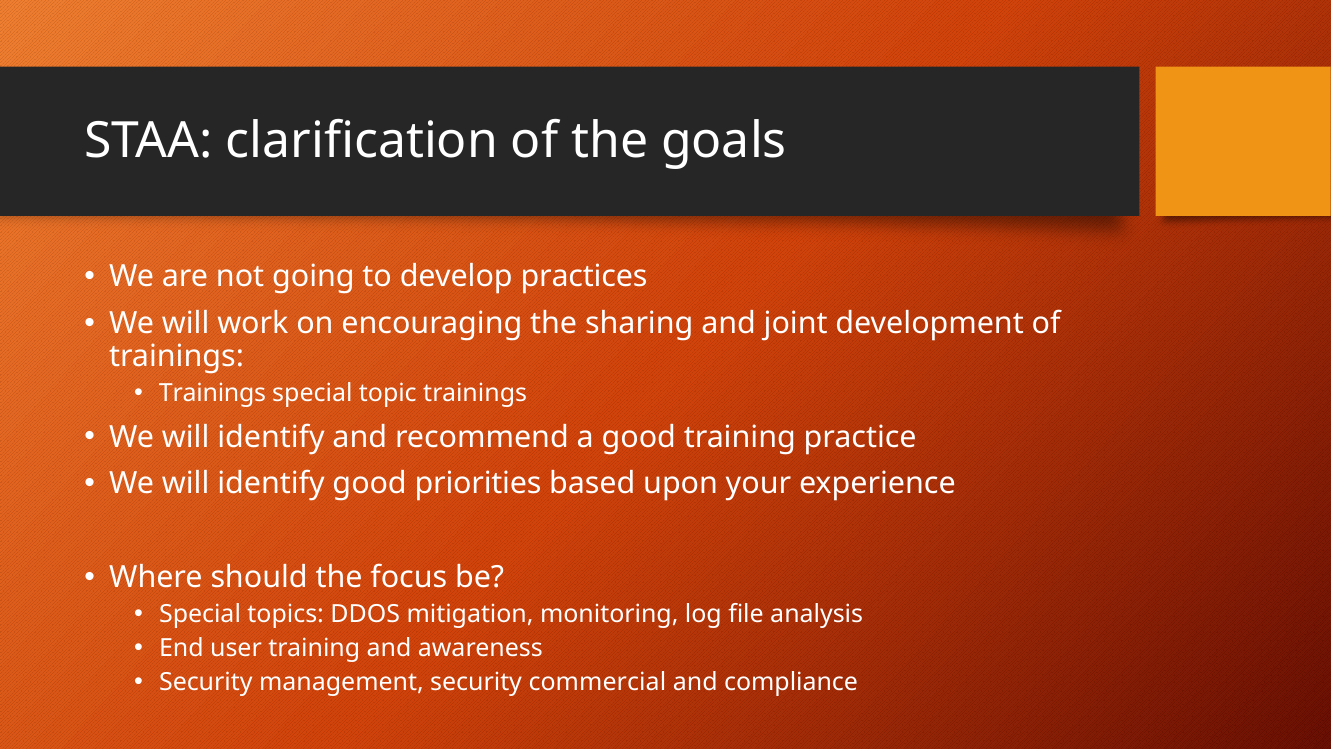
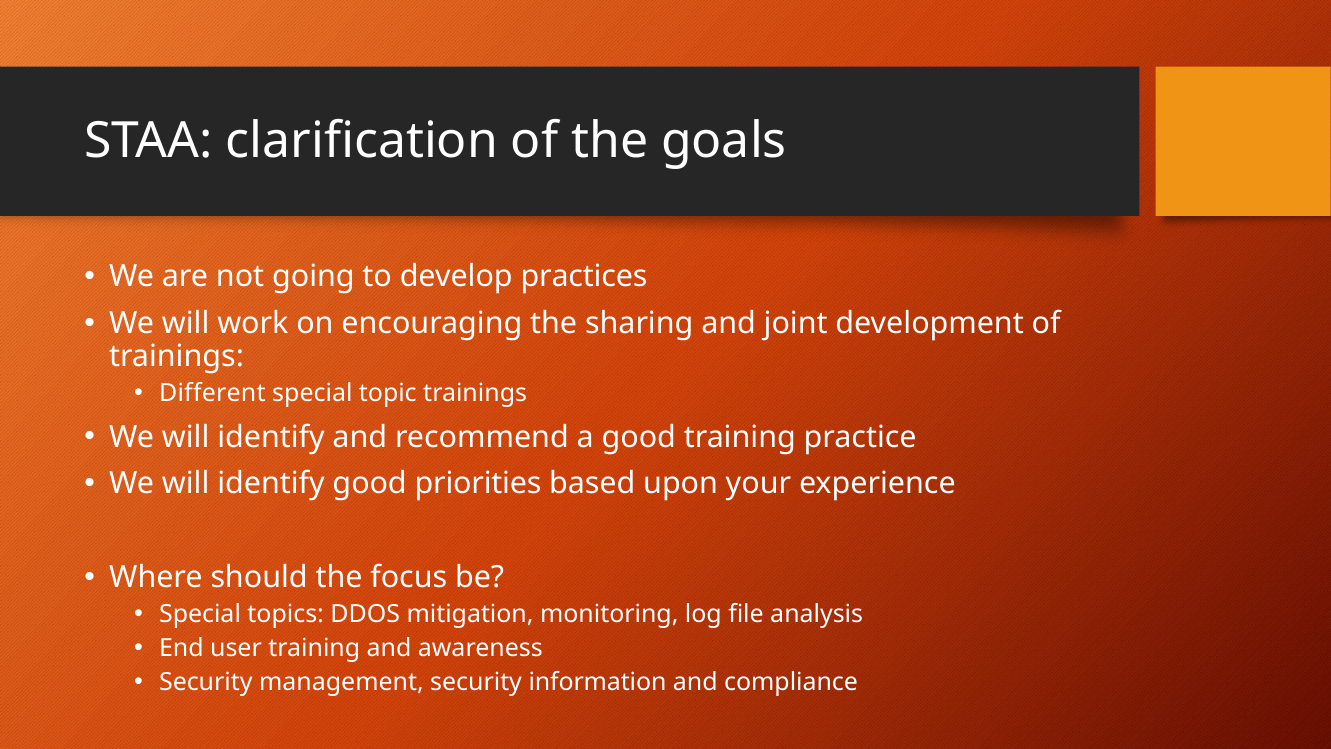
Trainings: Trainings -> Different (212, 393)
commercial: commercial -> information (597, 682)
